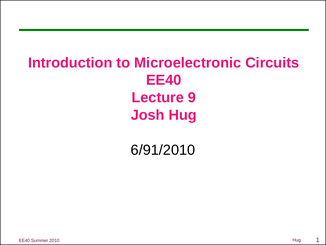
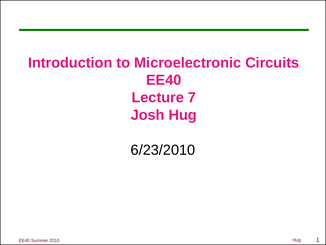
9: 9 -> 7 (192, 97)
6/91/2010: 6/91/2010 -> 6/23/2010 (163, 150)
